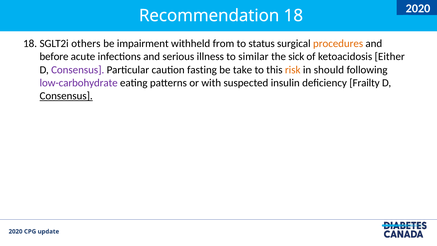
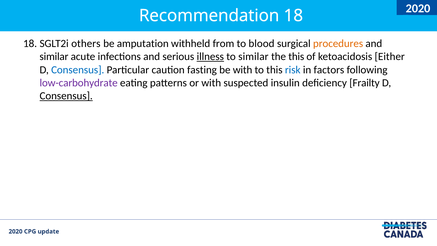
impairment: impairment -> amputation (143, 43)
status: status -> blood (261, 43)
before: before -> similar (54, 57)
illness underline: none -> present (210, 57)
the sick: sick -> this (296, 57)
Consensus colour: purple -> blue (78, 70)
be take: take -> with (243, 70)
risk colour: orange -> blue (293, 70)
should: should -> factors (329, 70)
